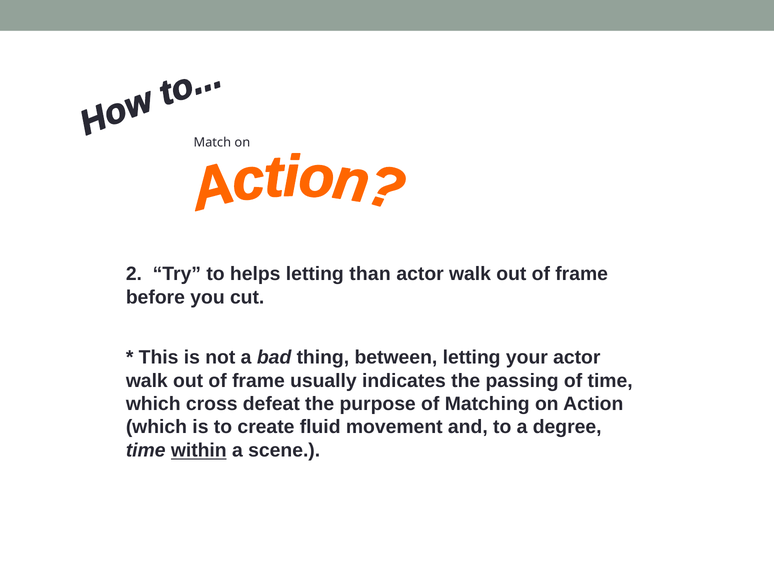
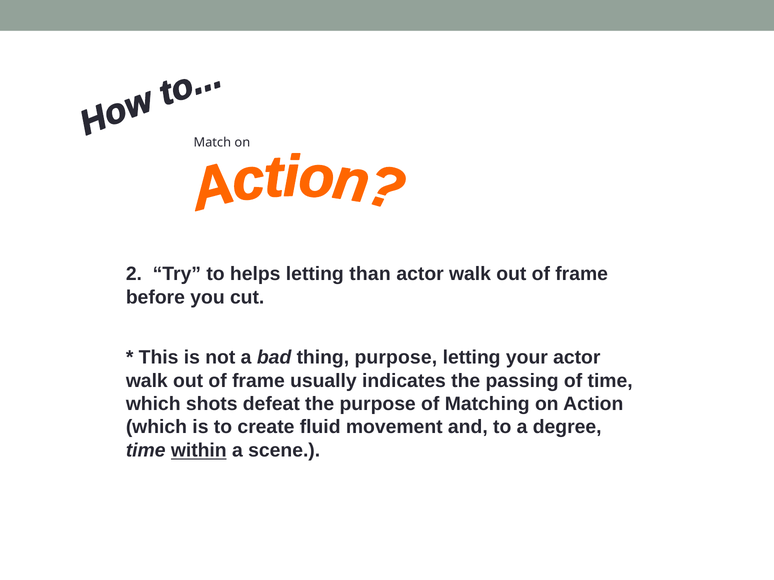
thing between: between -> purpose (396, 358)
cross: cross -> shots (212, 404)
